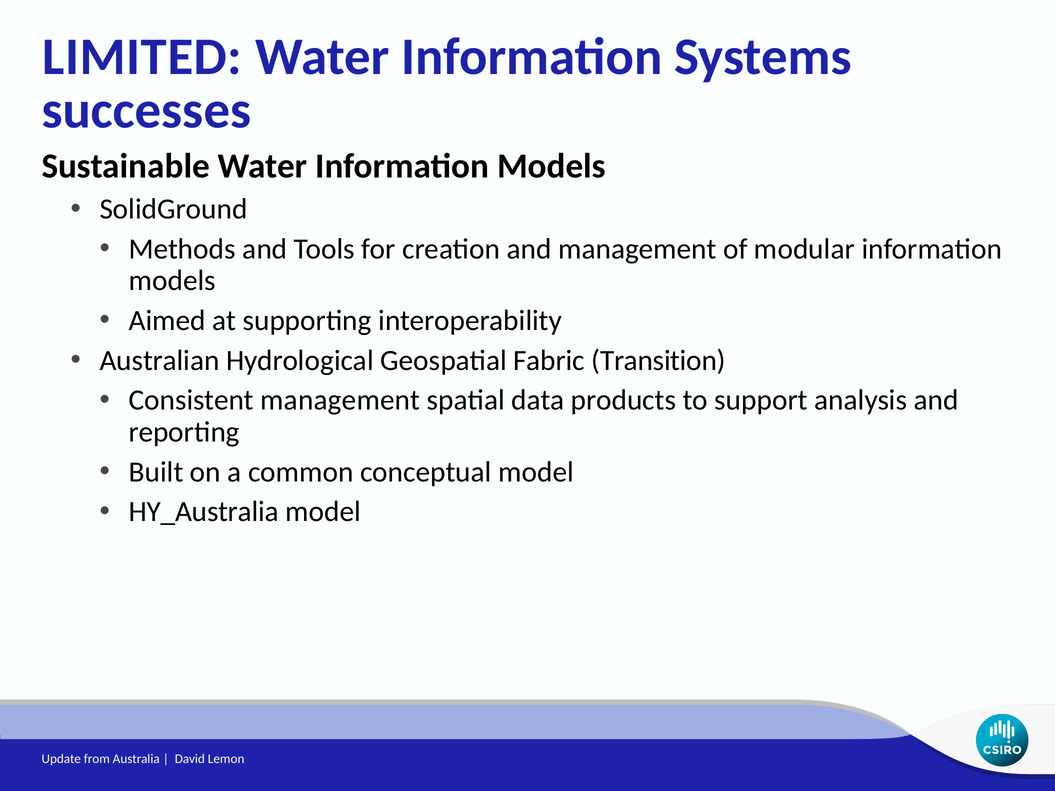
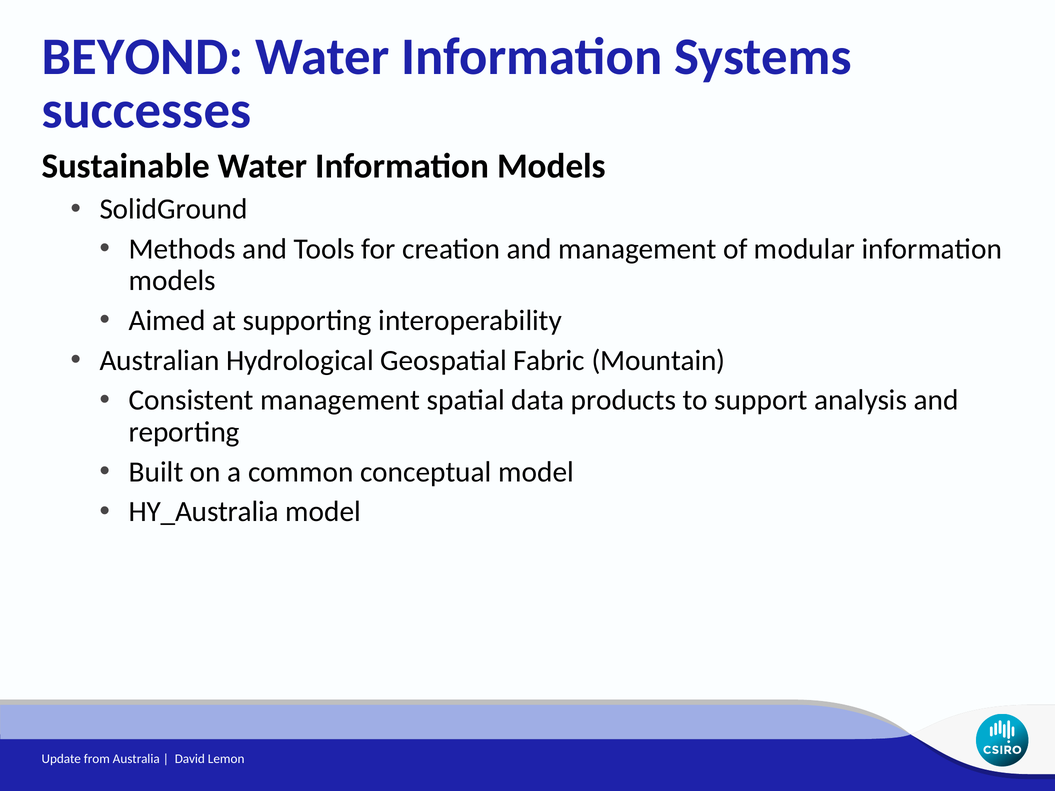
LIMITED: LIMITED -> BEYOND (142, 57)
Transition: Transition -> Mountain (658, 361)
